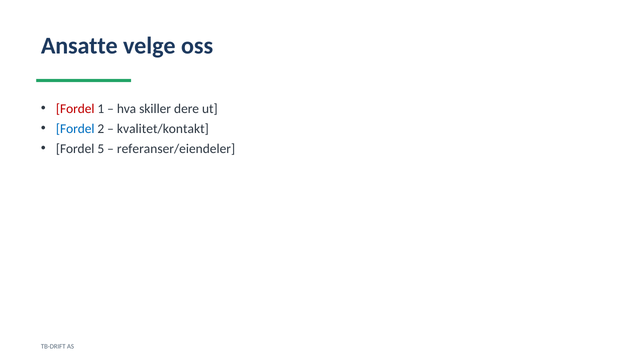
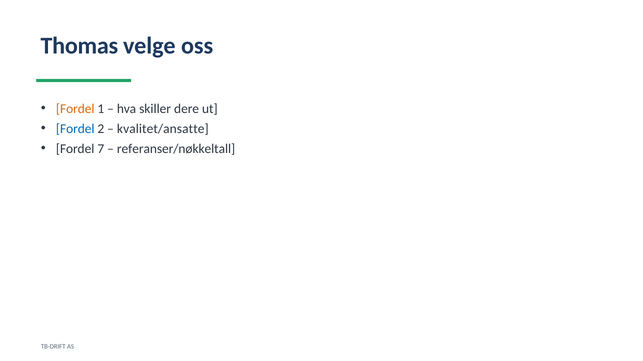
Ansatte: Ansatte -> Thomas (79, 46)
Fordel colour: red -> orange (75, 109)
kvalitet/kontakt: kvalitet/kontakt -> kvalitet/ansatte (163, 129)
5: 5 -> 7 (101, 149)
referanser/eiendeler: referanser/eiendeler -> referanser/nøkkeltall (176, 149)
